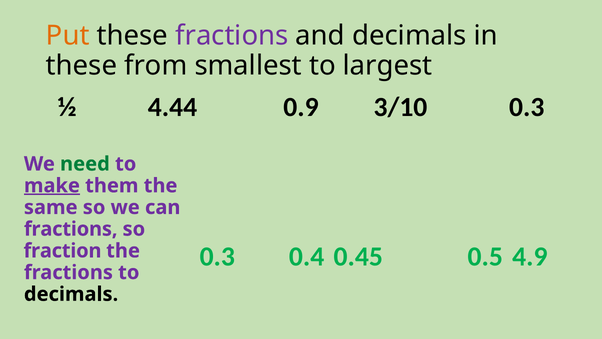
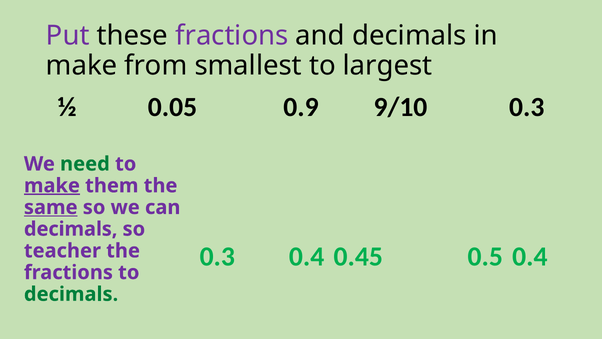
Put colour: orange -> purple (68, 36)
these: these -> make (82, 65)
4.44: 4.44 -> 0.05 (172, 107)
3/10: 3/10 -> 9/10 (400, 107)
same underline: none -> present (51, 207)
fractions: fractions -> decimals (71, 229)
0.5 4.9: 4.9 -> 0.4 (530, 256)
fraction: fraction -> teacher (62, 251)
decimals colour: black -> green (71, 294)
